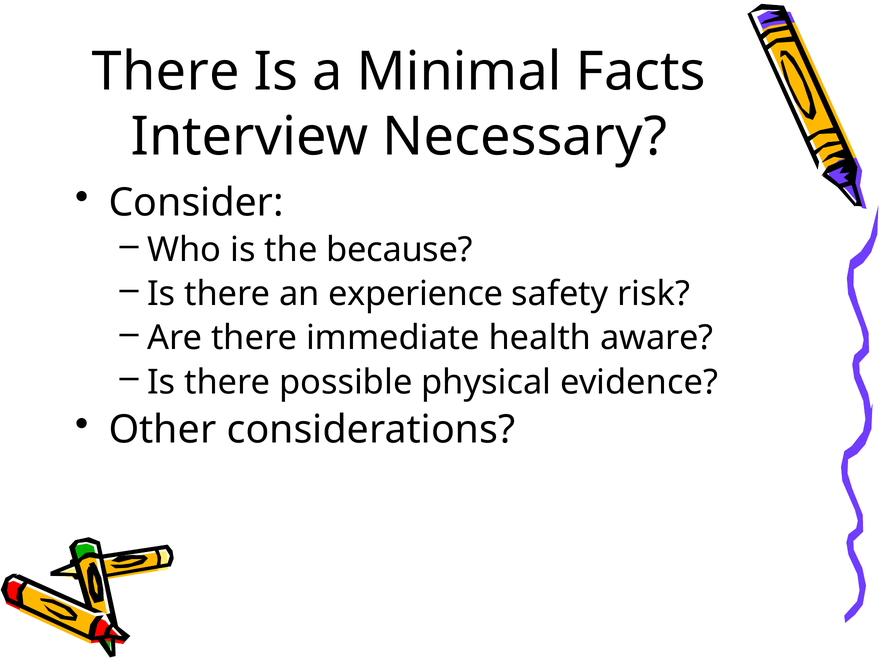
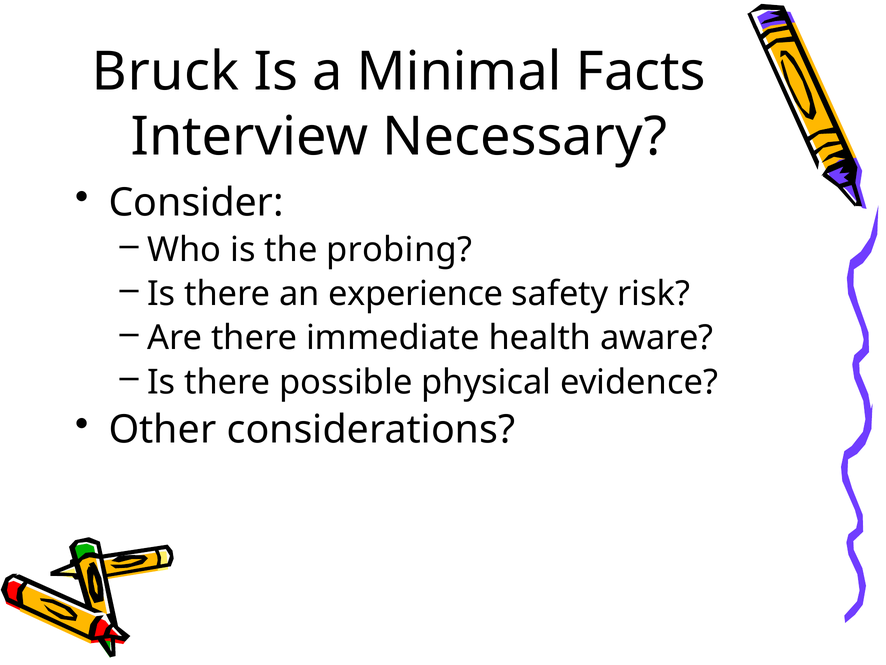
There: There -> Bruck (166, 72)
because: because -> probing (399, 250)
